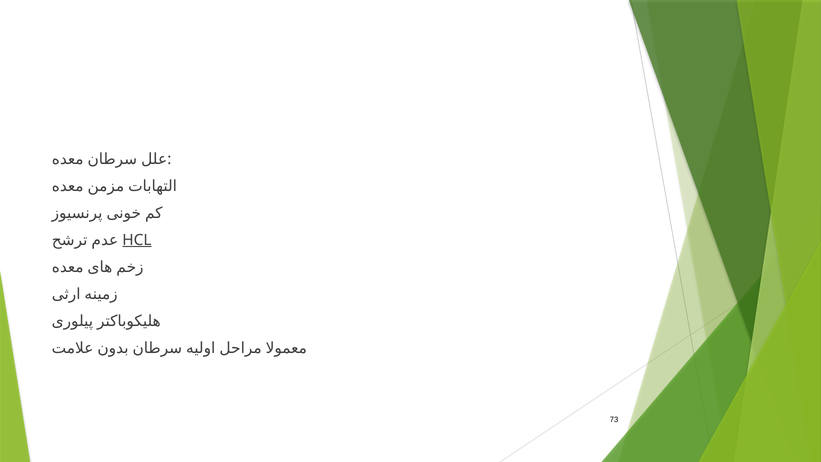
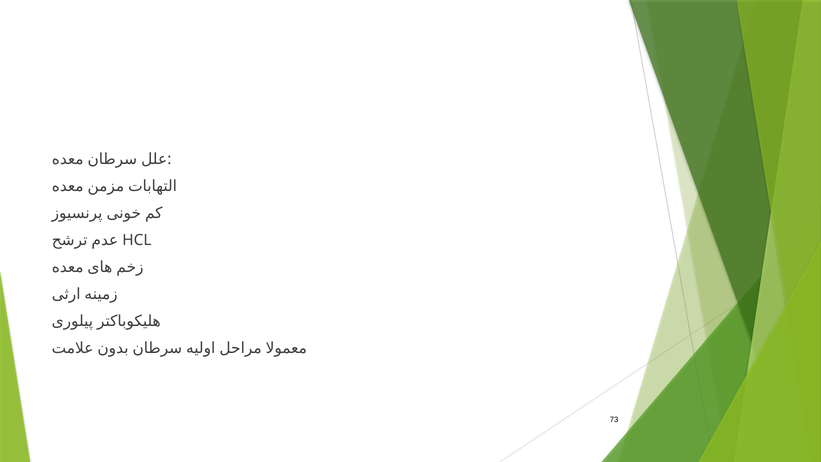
HCL underline: present -> none (137, 240)
